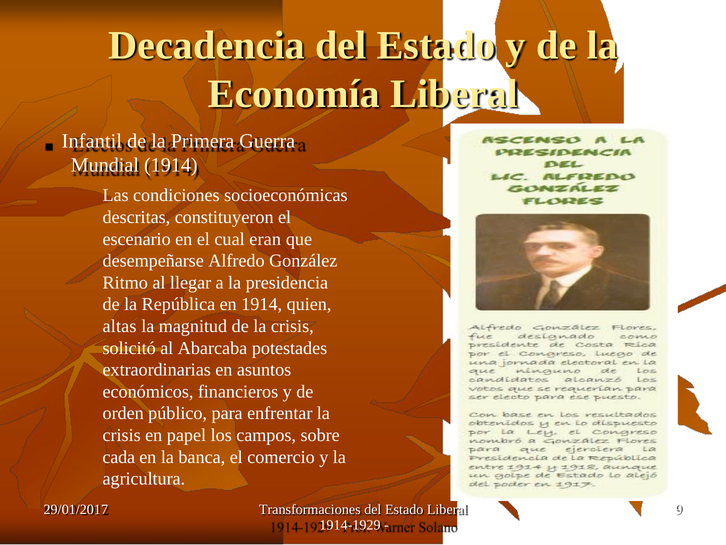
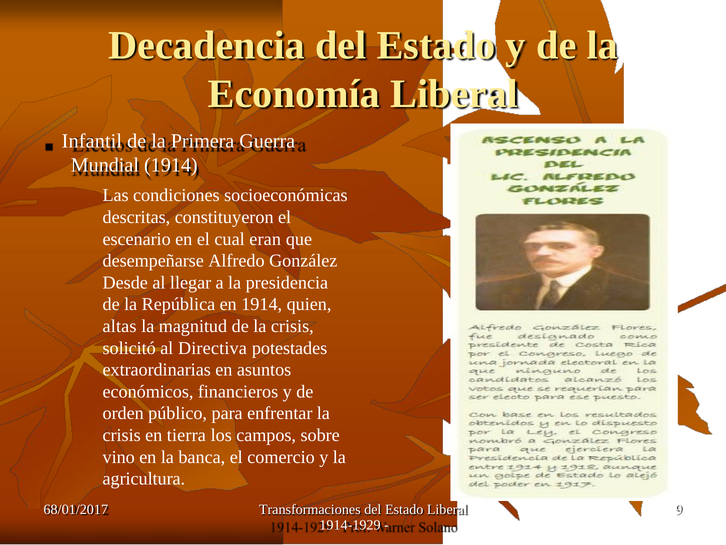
Ritmo: Ritmo -> Desde (125, 282)
Abarcaba: Abarcaba -> Directiva (212, 348)
papel: papel -> tierra (186, 435)
cada: cada -> vino (119, 457)
29/01/2017: 29/01/2017 -> 68/01/2017 (76, 509)
